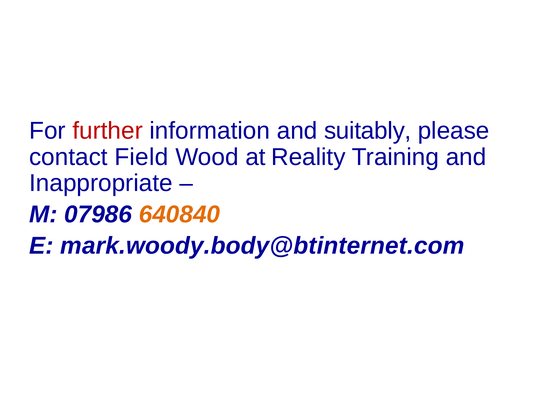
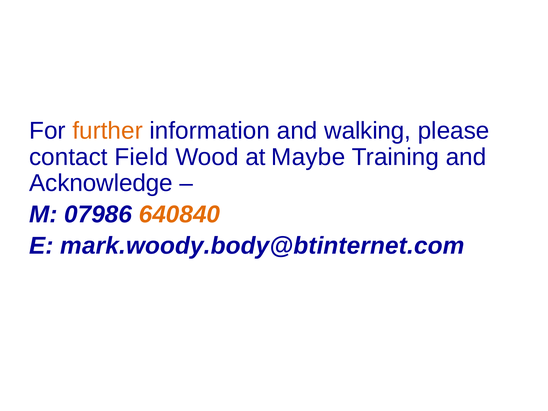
further colour: red -> orange (108, 131)
suitably: suitably -> walking (368, 131)
Reality: Reality -> Maybe (308, 157)
Inappropriate: Inappropriate -> Acknowledge (101, 183)
